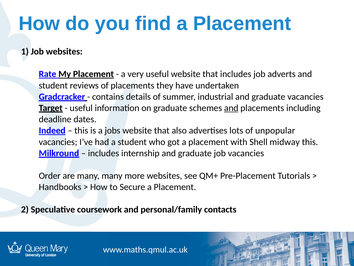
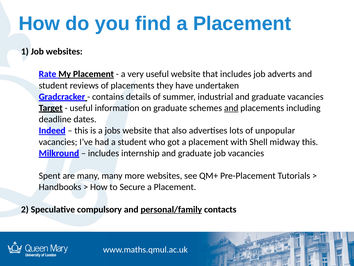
Order: Order -> Spent (50, 175)
coursework: coursework -> compulsory (99, 209)
personal/family underline: none -> present (171, 209)
